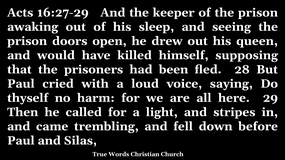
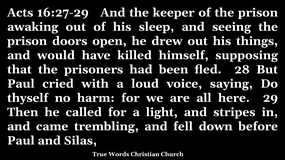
queen: queen -> things (257, 41)
